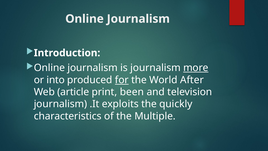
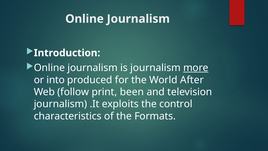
for underline: present -> none (122, 80)
article: article -> follow (73, 92)
quickly: quickly -> control (176, 104)
Multiple: Multiple -> Formats (155, 116)
